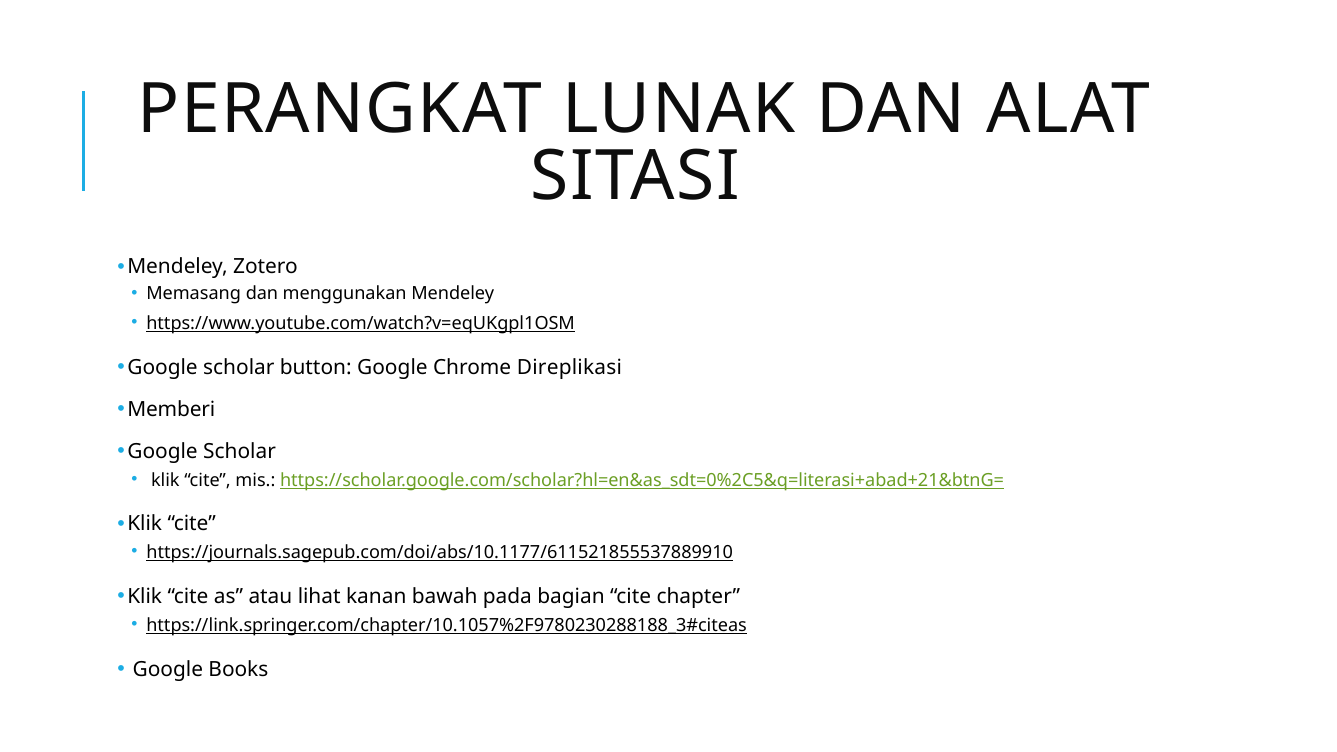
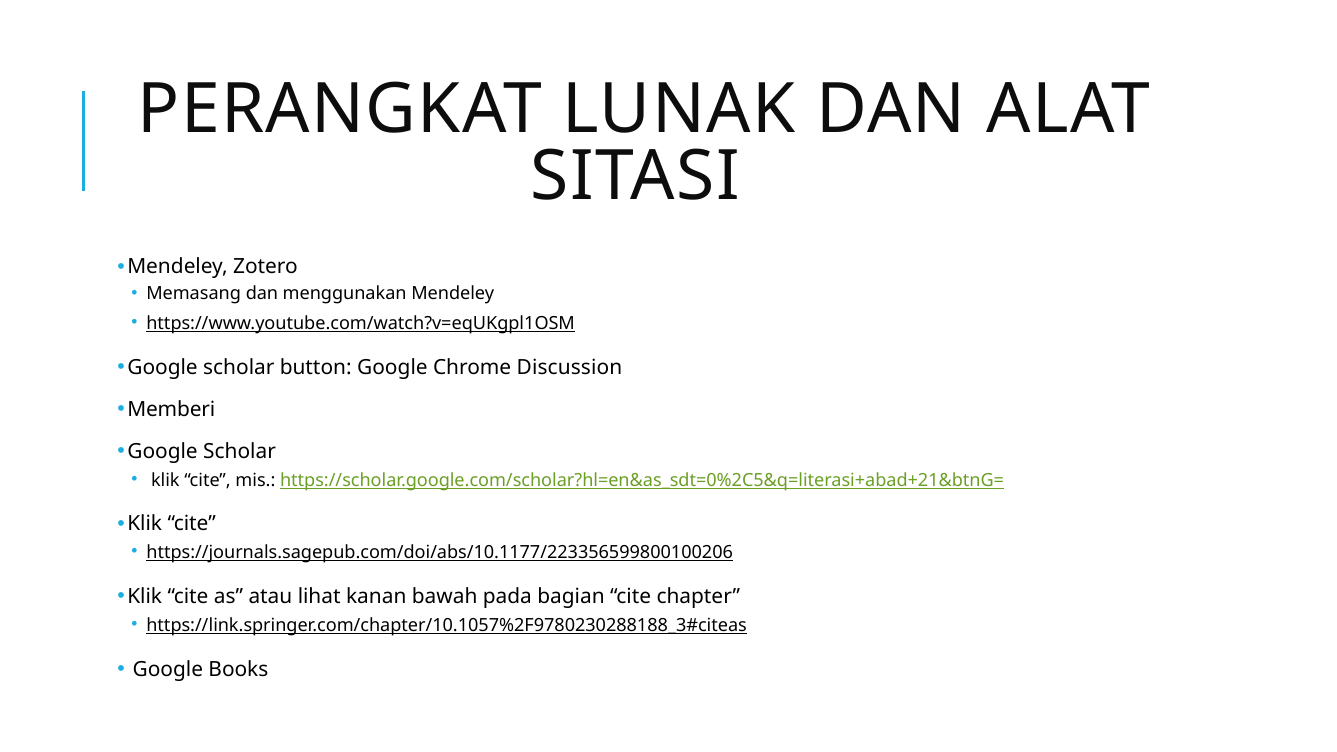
Direplikasi: Direplikasi -> Discussion (569, 367)
https://journals.sagepub.com/doi/abs/10.1177/611521855537889910: https://journals.sagepub.com/doi/abs/10.1177/611521855537889910 -> https://journals.sagepub.com/doi/abs/10.1177/223356599800100206 (440, 553)
